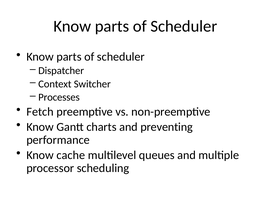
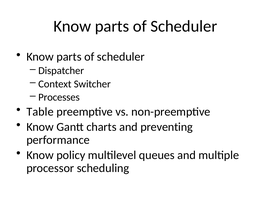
Fetch: Fetch -> Table (40, 112)
cache: cache -> policy (71, 155)
